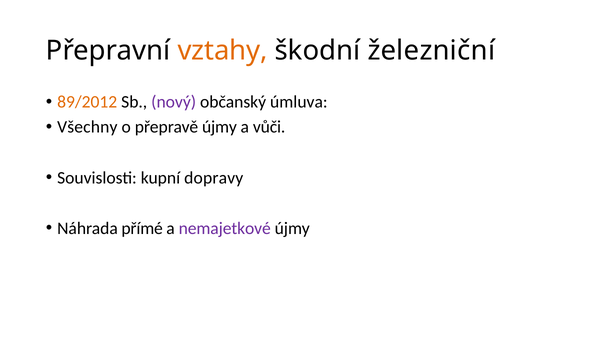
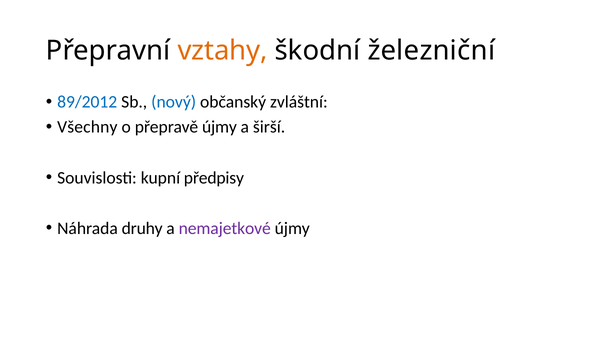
89/2012 colour: orange -> blue (87, 102)
nový colour: purple -> blue (174, 102)
úmluva: úmluva -> zvláštní (299, 102)
vůči: vůči -> širší (269, 127)
dopravy: dopravy -> předpisy (214, 178)
přímé: přímé -> druhy (142, 228)
